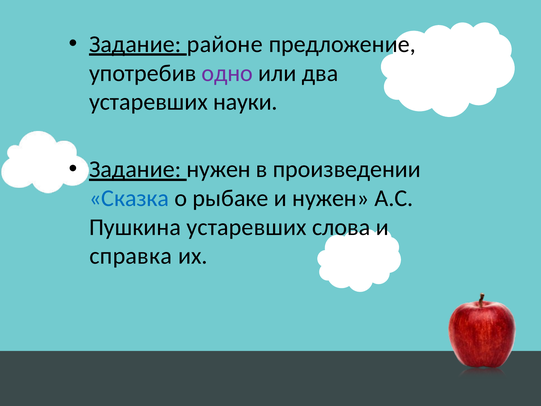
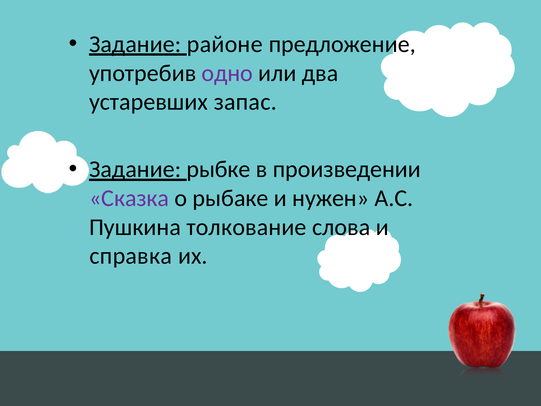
науки: науки -> запас (245, 102)
нужен: нужен -> рыбке (219, 169)
Сказка colour: blue -> purple (129, 198)
Пушкина устаревших: устаревших -> толкование (246, 227)
